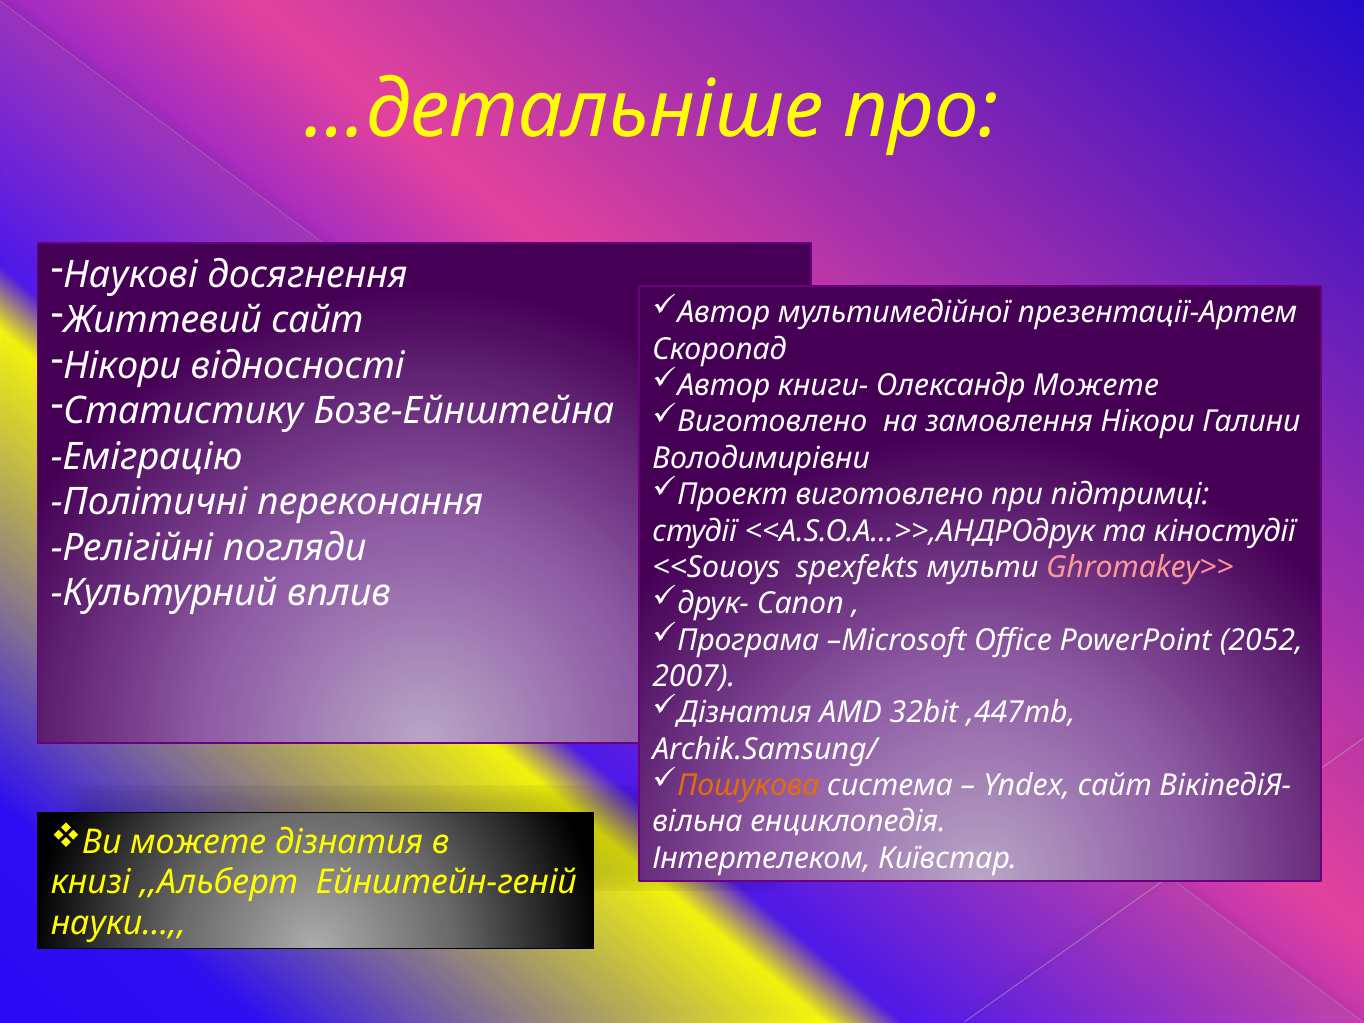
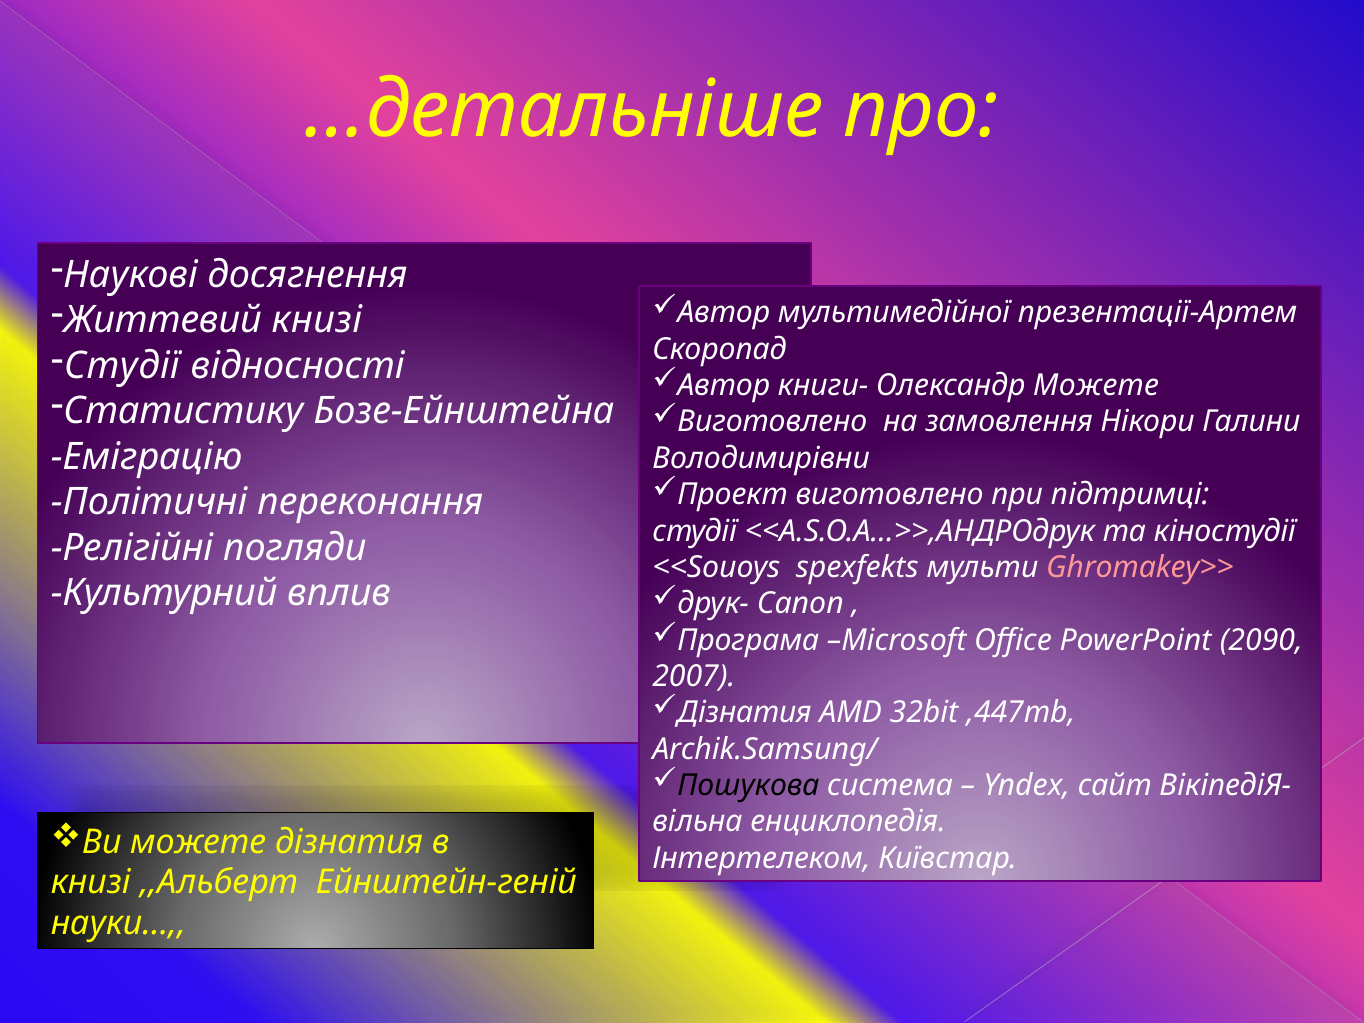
Життевий сайт: сайт -> книзі (317, 320)
Нікори: Нікори -> Студії (122, 366)
2052: 2052 -> 2090 (1261, 640)
Пошукова colour: orange -> black (748, 786)
